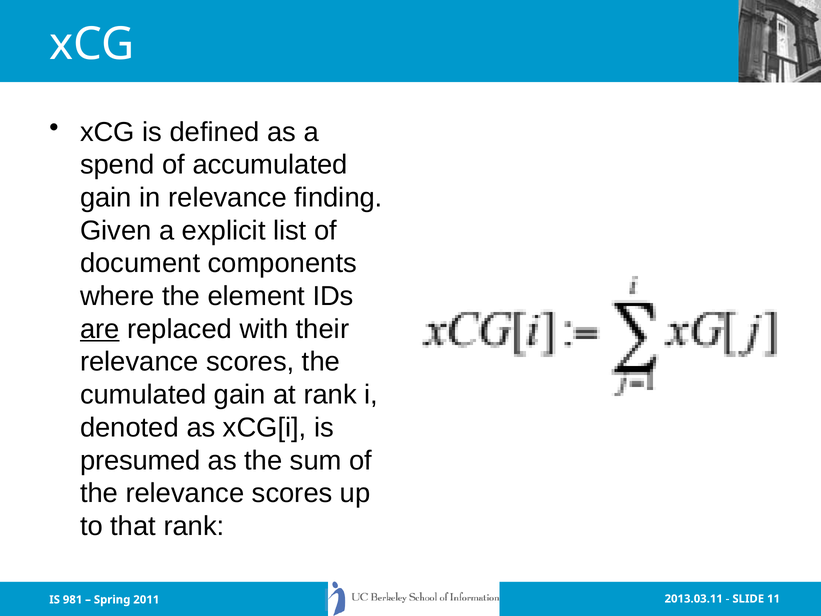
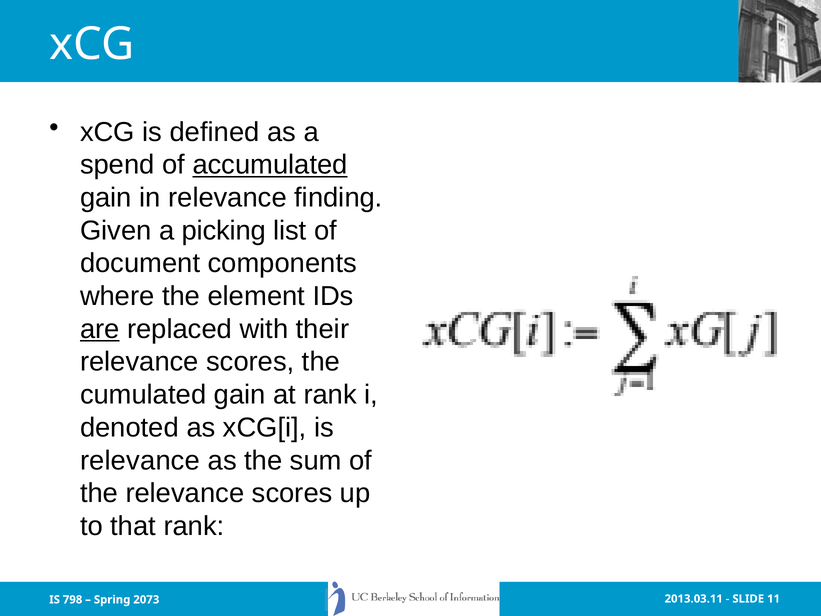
accumulated underline: none -> present (270, 165)
explicit: explicit -> picking (224, 230)
presumed: presumed -> relevance (140, 460)
981: 981 -> 798 (73, 599)
2011: 2011 -> 2073 (146, 599)
